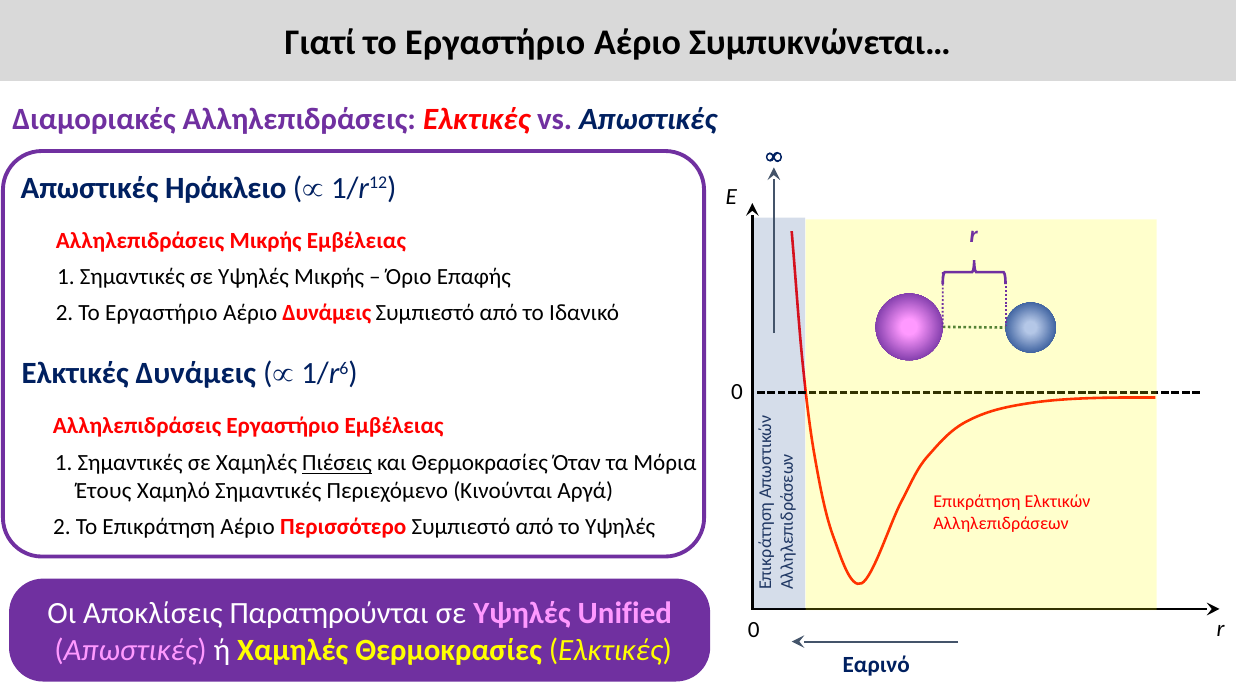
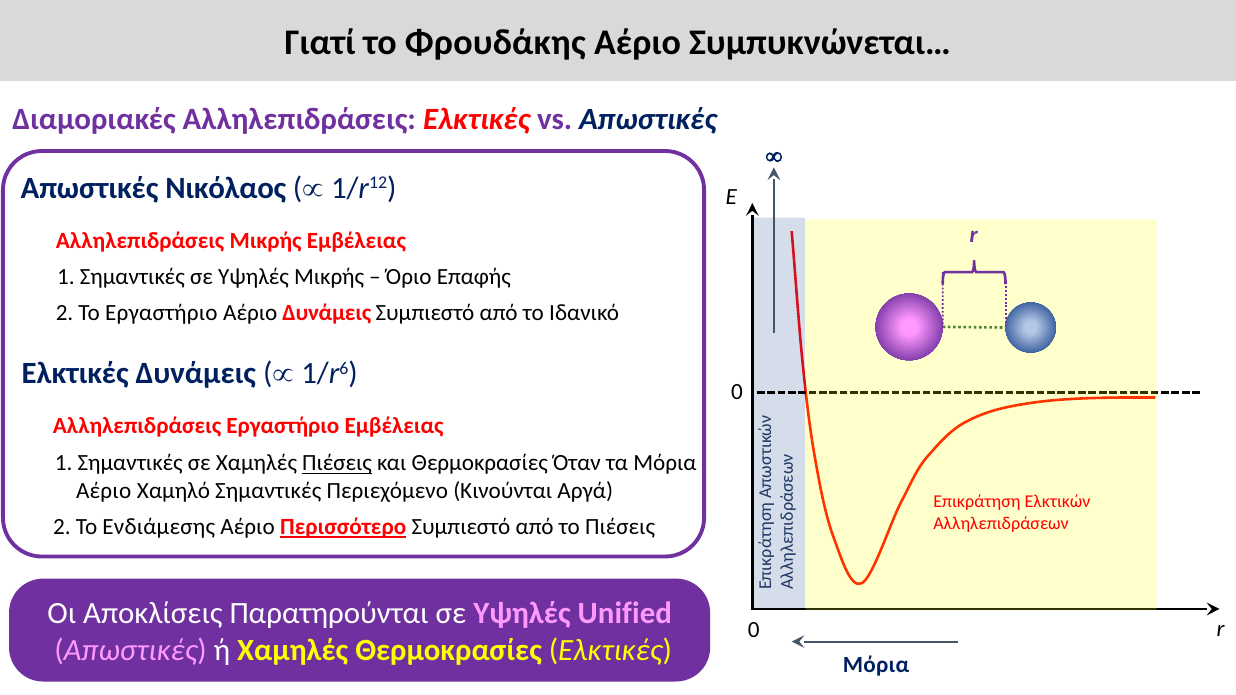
Γιατί το Εργαστήριο: Εργαστήριο -> Φρουδάκης (495, 42)
Ηράκλειο: Ηράκλειο -> Νικόλαος (226, 188)
Έτους: Έτους -> Αέριο (104, 491)
Το Επικράτηση: Επικράτηση -> Ενδιάμεσης (159, 527)
Περισσότερο underline: none -> present (343, 527)
το Υψηλές: Υψηλές -> Πιέσεις (620, 527)
Εαρινό: Εαρινό -> Μόρια (876, 665)
